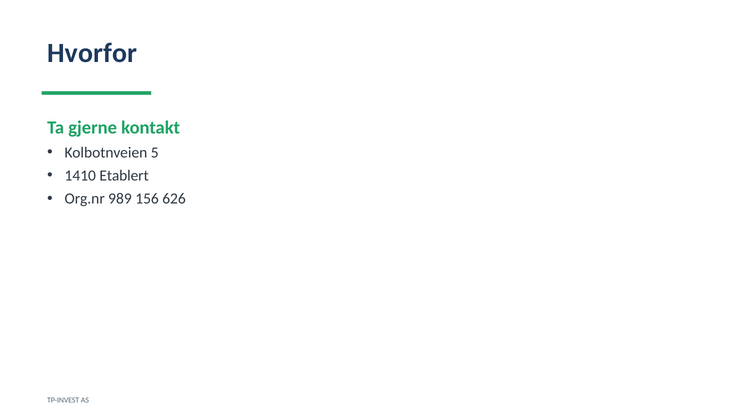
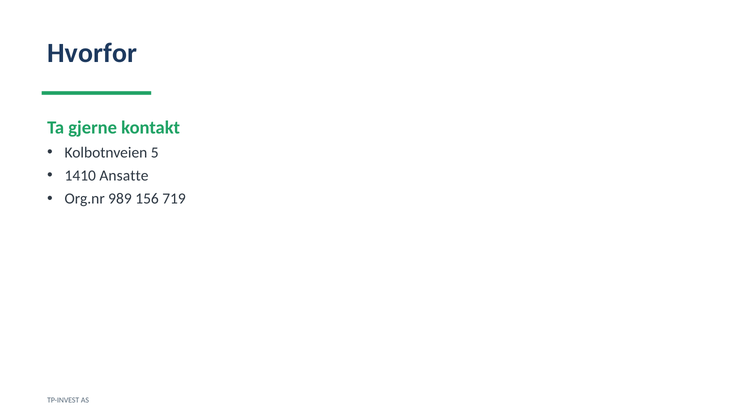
Etablert: Etablert -> Ansatte (124, 176)
626: 626 -> 719 (174, 199)
